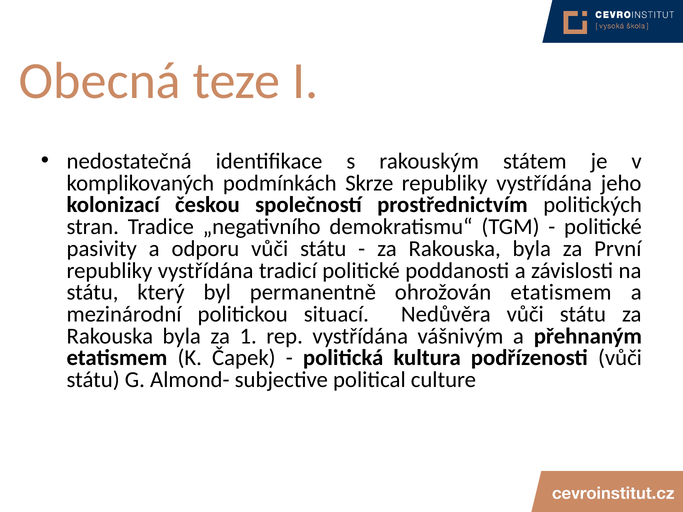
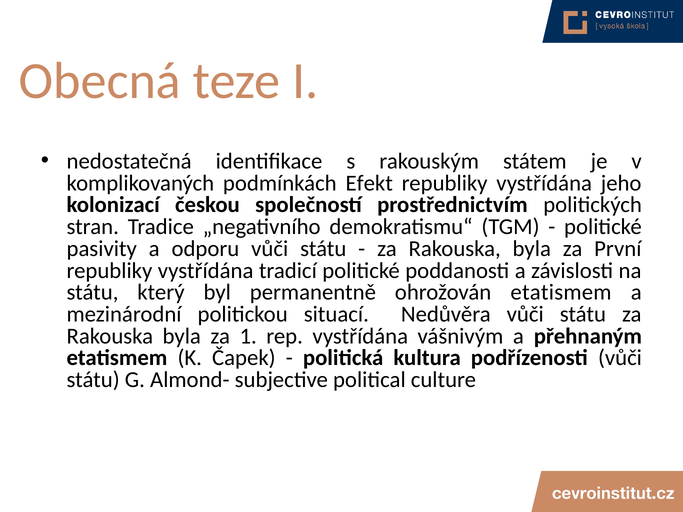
Skrze: Skrze -> Efekt (369, 183)
